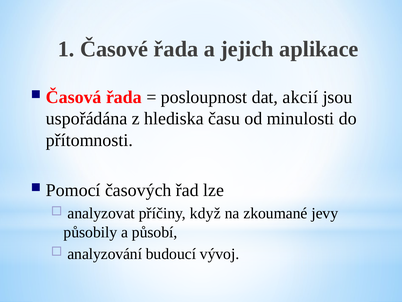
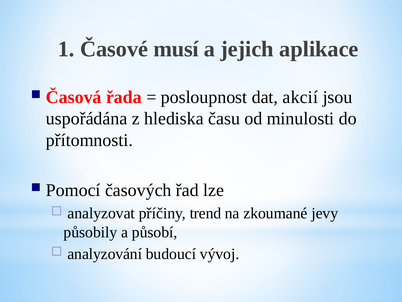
Časové řada: řada -> musí (176, 49)
když: když -> trend (205, 213)
